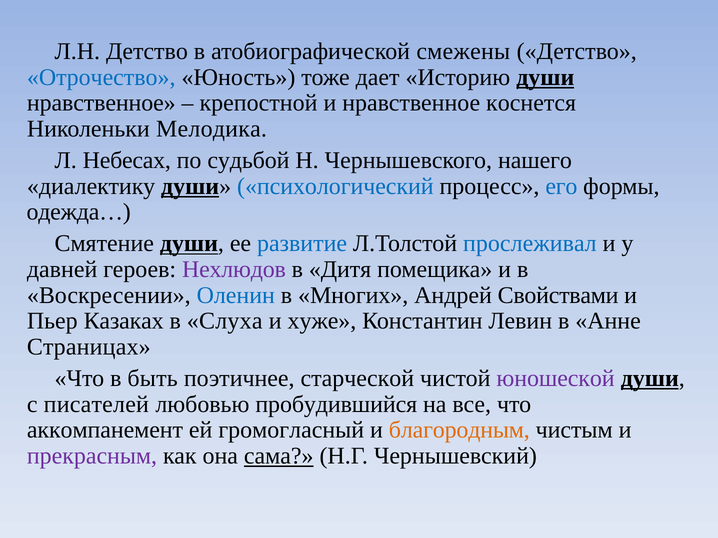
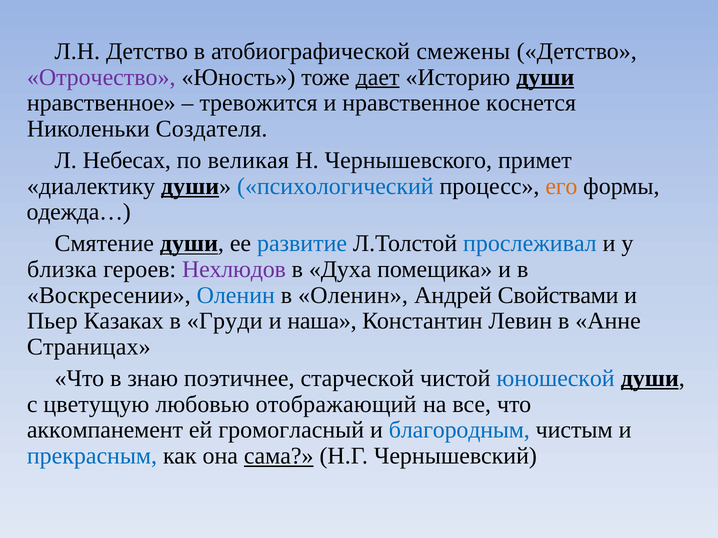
Отрочество colour: blue -> purple (101, 77)
дает underline: none -> present (378, 77)
крепостной: крепостной -> тревожится (259, 103)
Мелодика: Мелодика -> Создателя (212, 129)
судьбой: судьбой -> великая (248, 160)
нашего: нашего -> примет (535, 160)
его colour: blue -> orange (561, 186)
давней: давней -> близка (62, 270)
Дитя: Дитя -> Духа (340, 270)
в Многих: Многих -> Оленин (353, 295)
Слуха: Слуха -> Груди (225, 321)
хуже: хуже -> наша (322, 321)
быть: быть -> знаю (153, 379)
юношеской colour: purple -> blue (556, 379)
писателей: писателей -> цветущую (96, 404)
пробудившийся: пробудившийся -> отображающий (336, 404)
благородным colour: orange -> blue (459, 430)
прекрасным colour: purple -> blue (92, 456)
